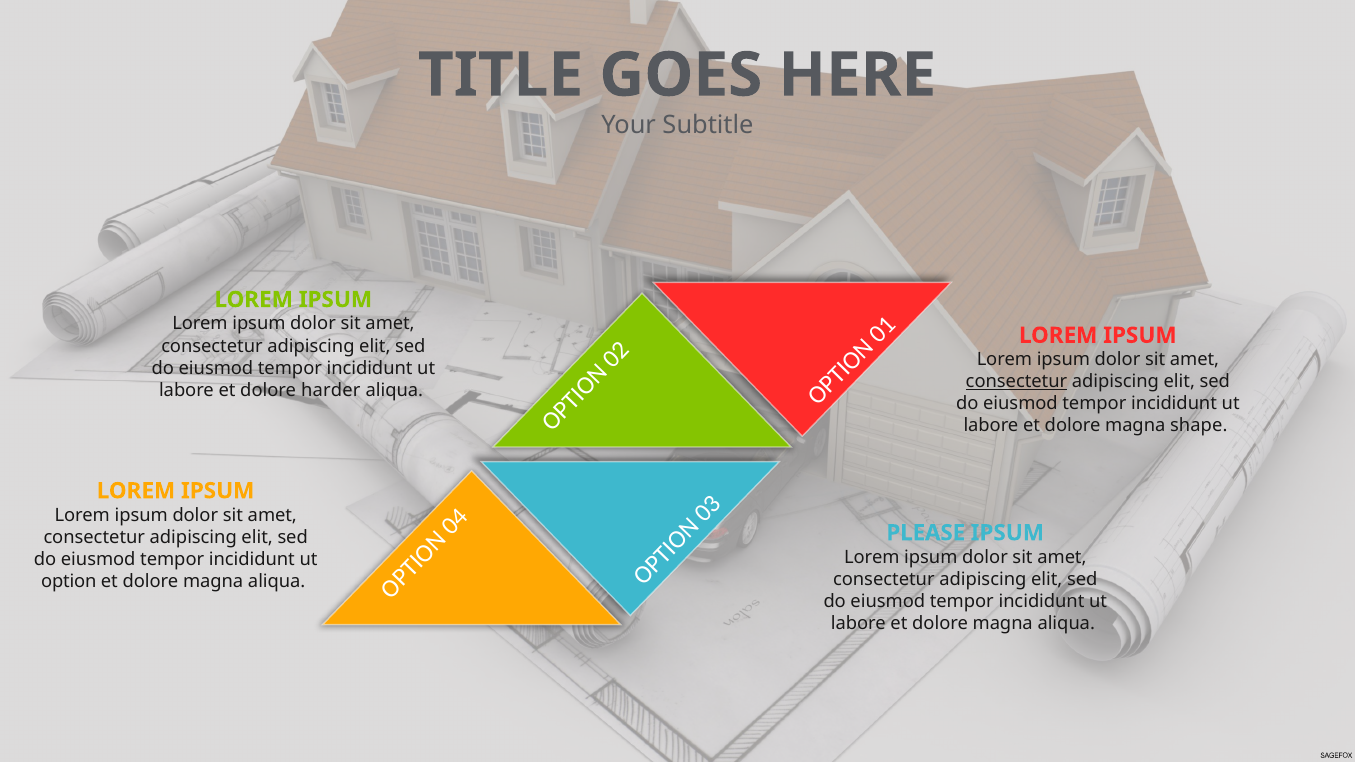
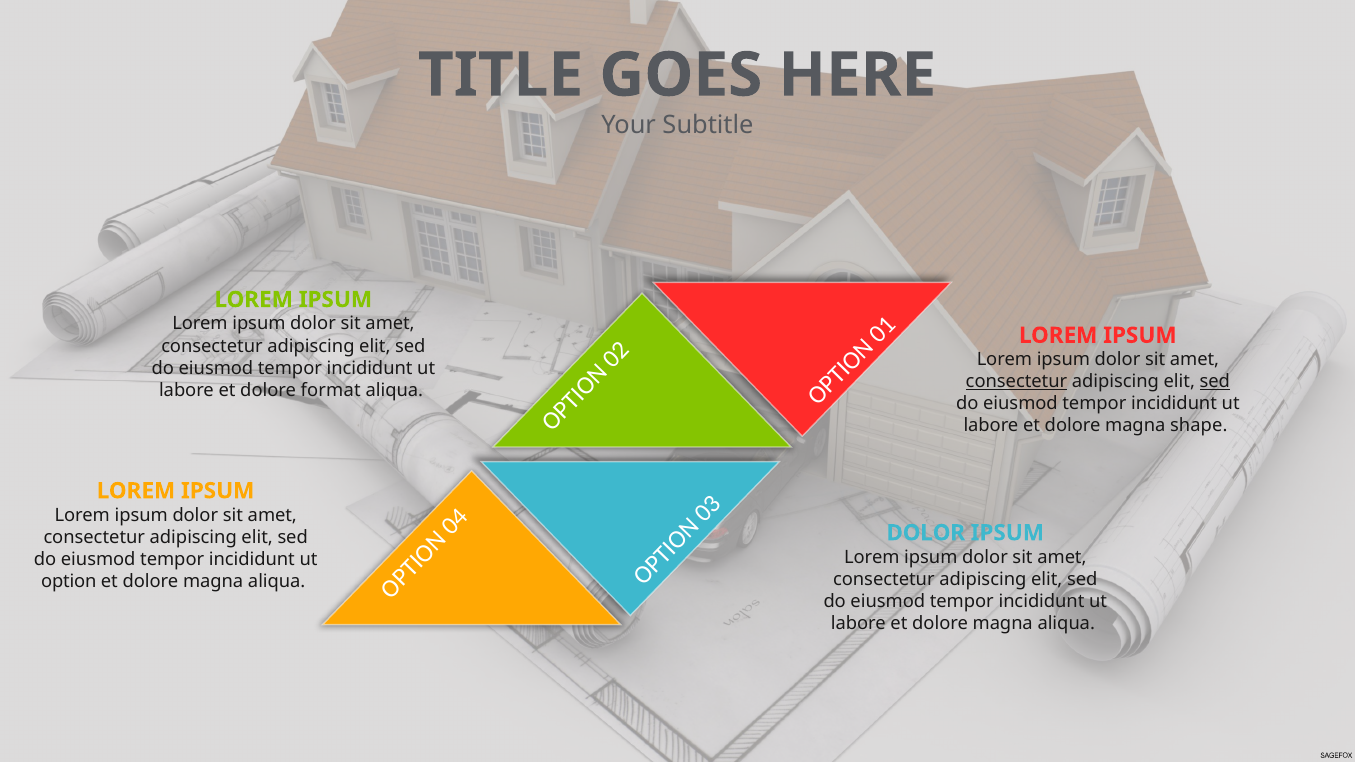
sed underline: none -> present (1215, 382)
harder: harder -> format (331, 390)
PLEASE: PLEASE -> DOLOR (926, 533)
